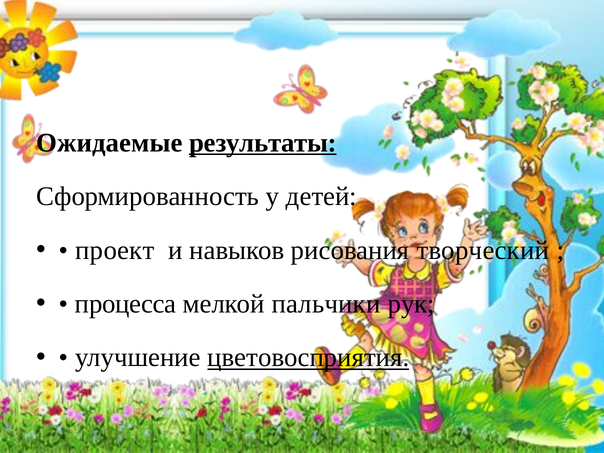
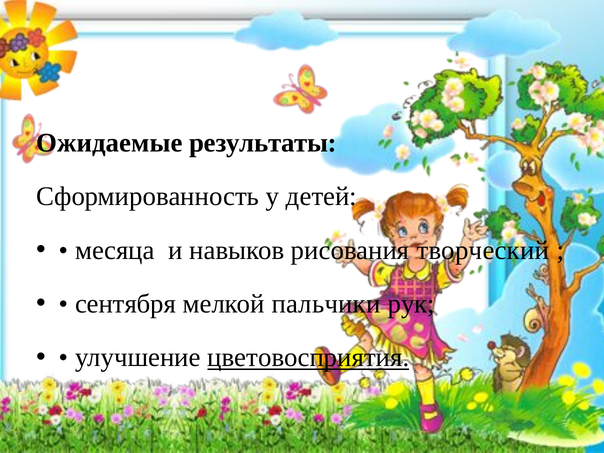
результаты underline: present -> none (263, 143)
проект: проект -> месяца (115, 250)
процесса: процесса -> сентября (126, 304)
